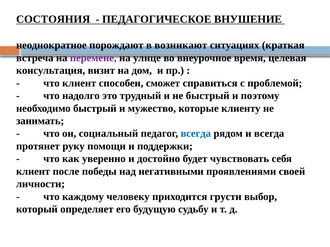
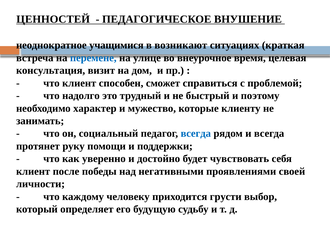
СОСТОЯНИЯ: СОСТОЯНИЯ -> ЦЕННОСТЕЙ (53, 19)
порождают: порождают -> учащимися (116, 45)
перемене colour: purple -> blue (93, 58)
необходимо быстрый: быстрый -> характер (95, 109)
